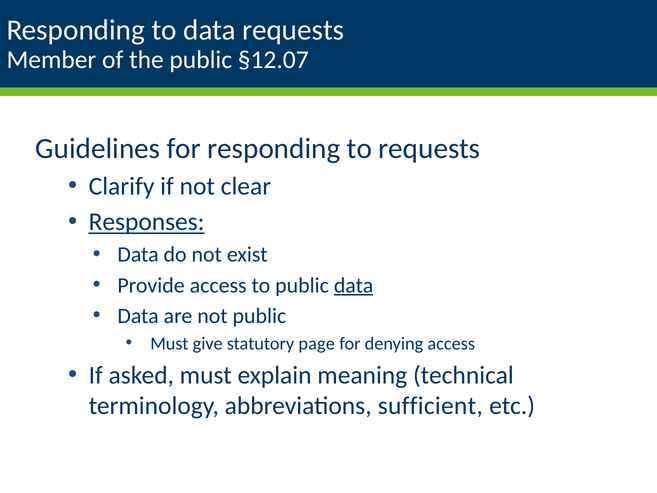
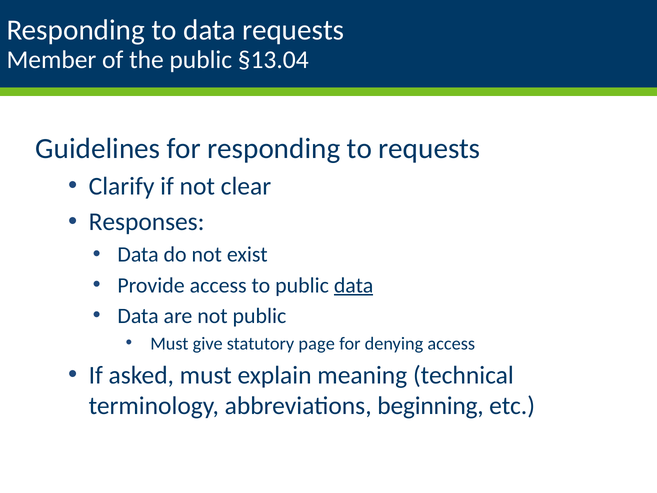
§12.07: §12.07 -> §13.04 (273, 60)
Responses underline: present -> none (147, 222)
sufficient: sufficient -> beginning (431, 406)
